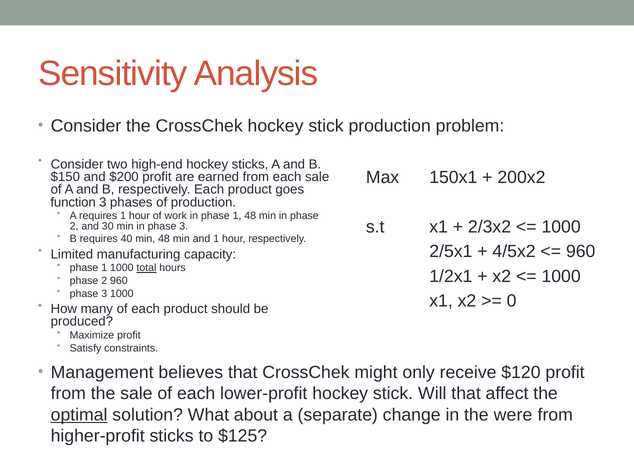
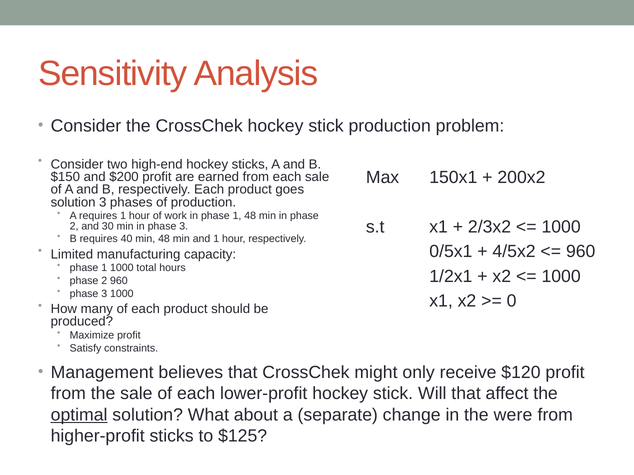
function: function -> solution (73, 202)
2/5x1: 2/5x1 -> 0/5x1 (451, 252)
total underline: present -> none (146, 268)
